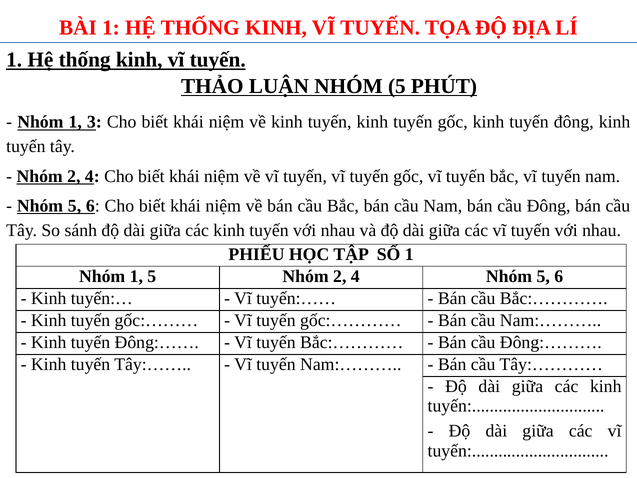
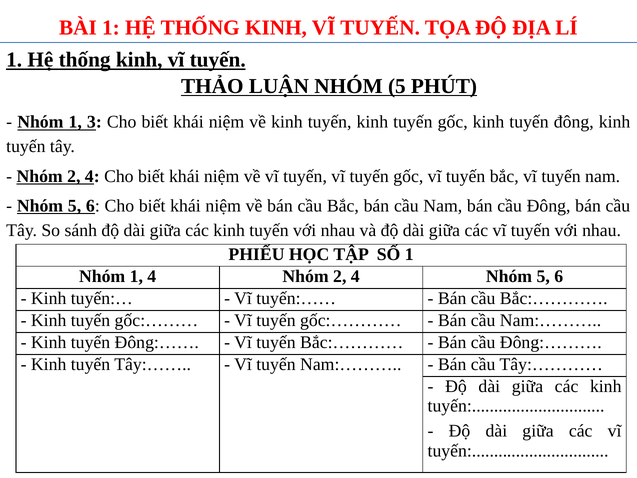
1 5: 5 -> 4 (152, 276)
